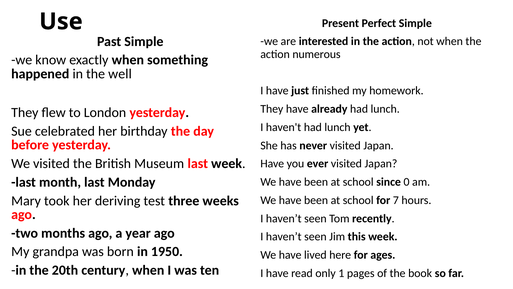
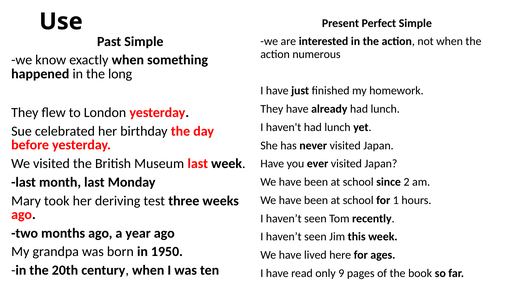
well: well -> long (120, 74)
0: 0 -> 2 (407, 182)
7: 7 -> 1 (396, 200)
1: 1 -> 9 (341, 273)
